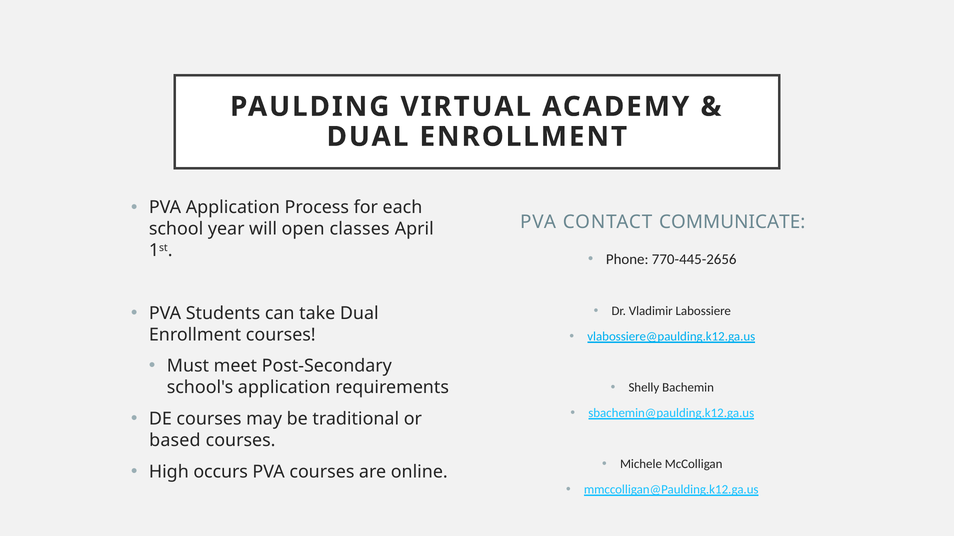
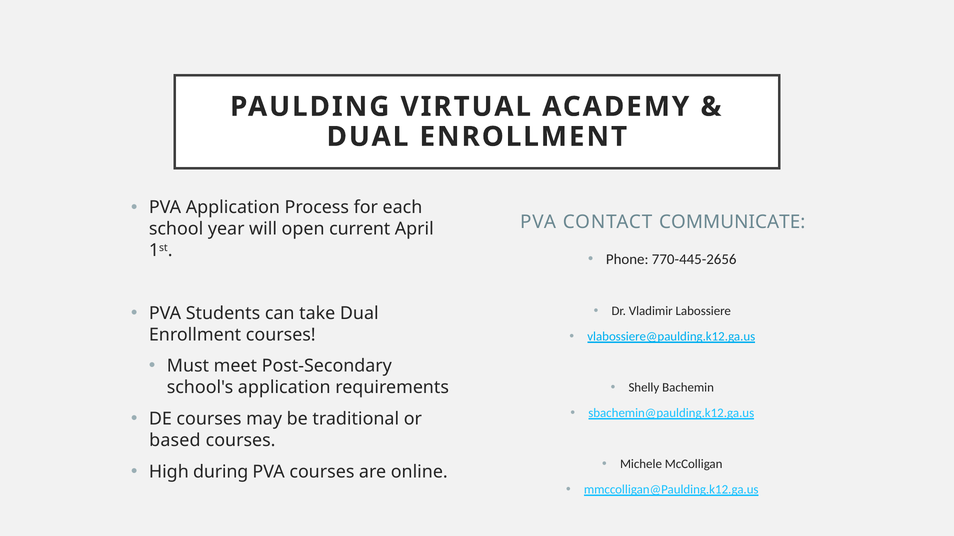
classes: classes -> current (360, 229)
occurs: occurs -> during (221, 472)
